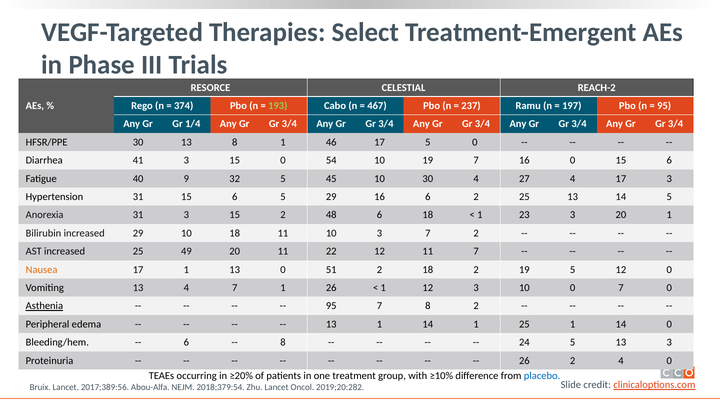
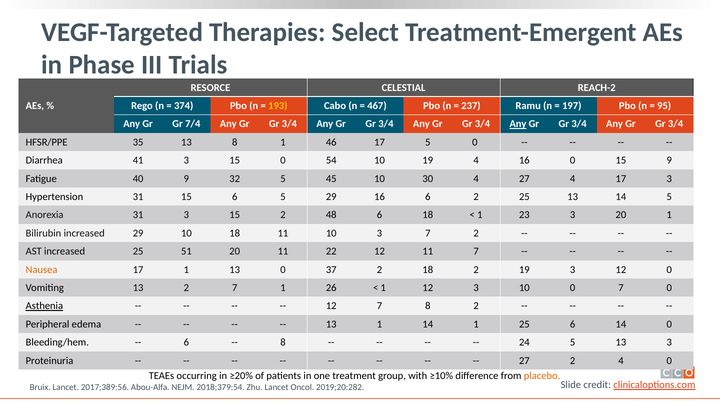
193 colour: light green -> yellow (278, 106)
1/4: 1/4 -> 7/4 (193, 124)
Any underline: none -> present (518, 124)
HFSR/PPE 30: 30 -> 35 (138, 142)
19 7: 7 -> 4 (476, 160)
0 15 6: 6 -> 9 (669, 160)
49: 49 -> 51 (186, 251)
51: 51 -> 37 (331, 270)
19 5: 5 -> 3 (573, 270)
13 4: 4 -> 2 (186, 288)
95: 95 -> 12 (331, 306)
25 1: 1 -> 6 (573, 324)
26: 26 -> 27 (524, 361)
placebo colour: blue -> orange (542, 376)
